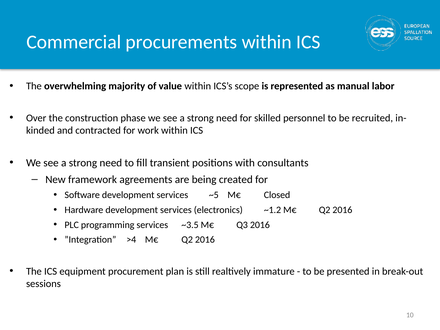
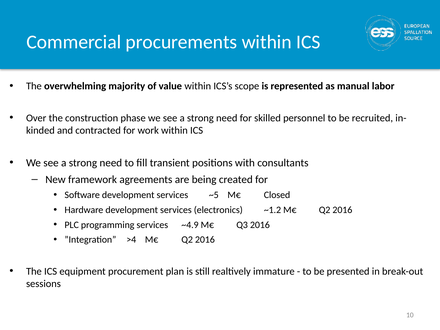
~3.5: ~3.5 -> ~4.9 (190, 225)
